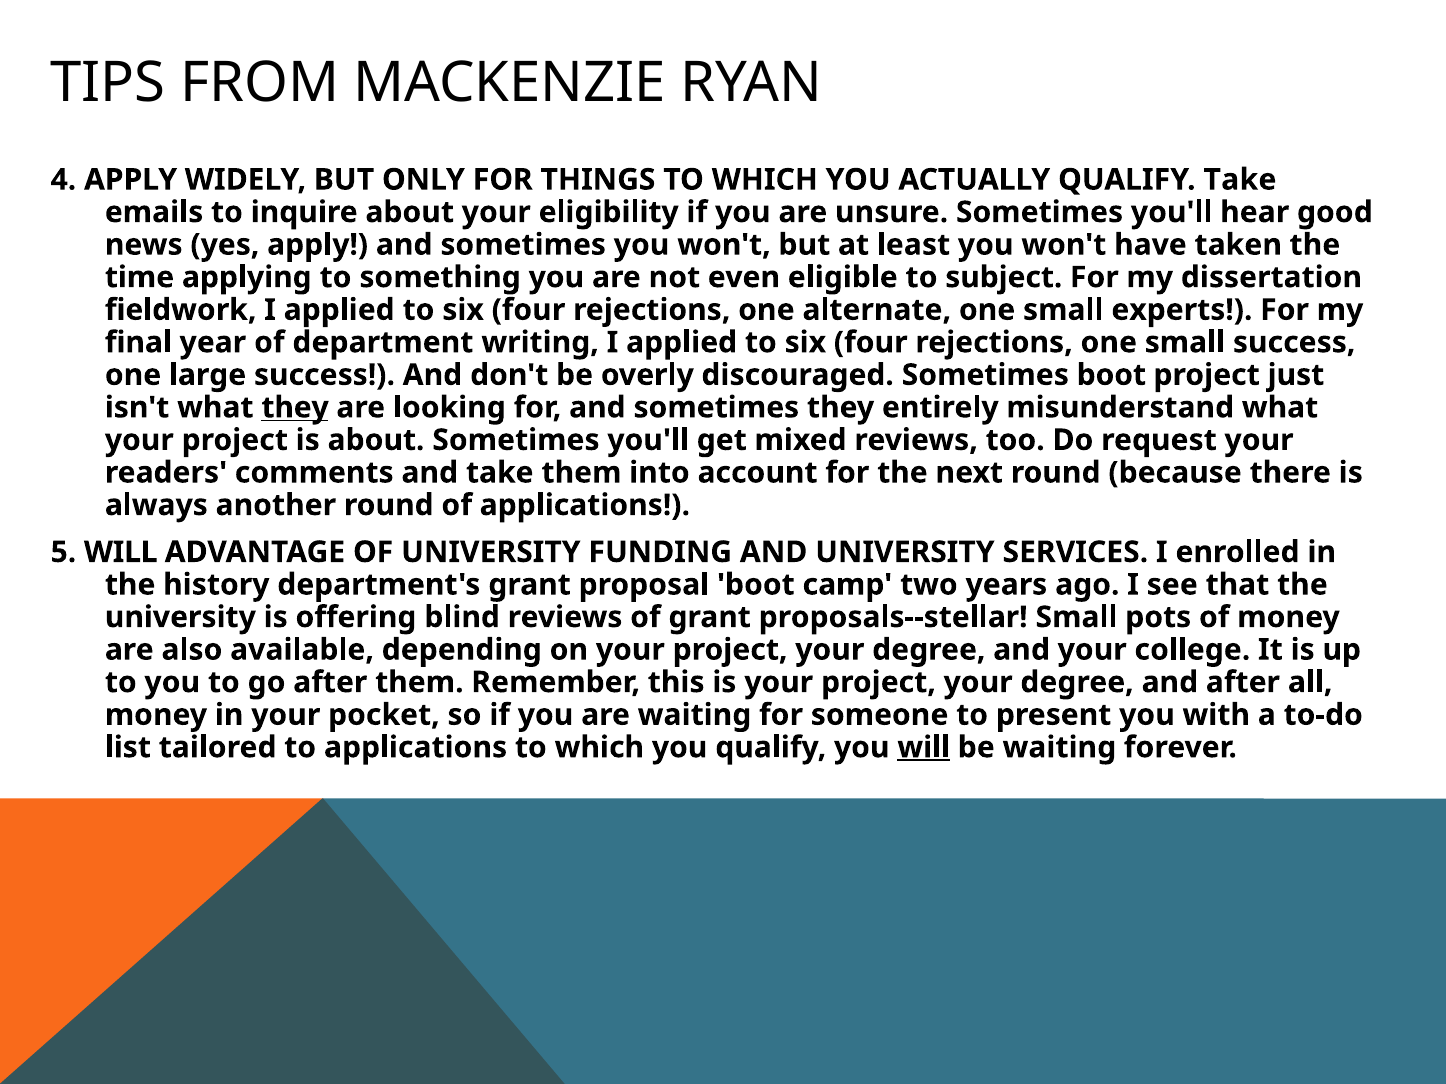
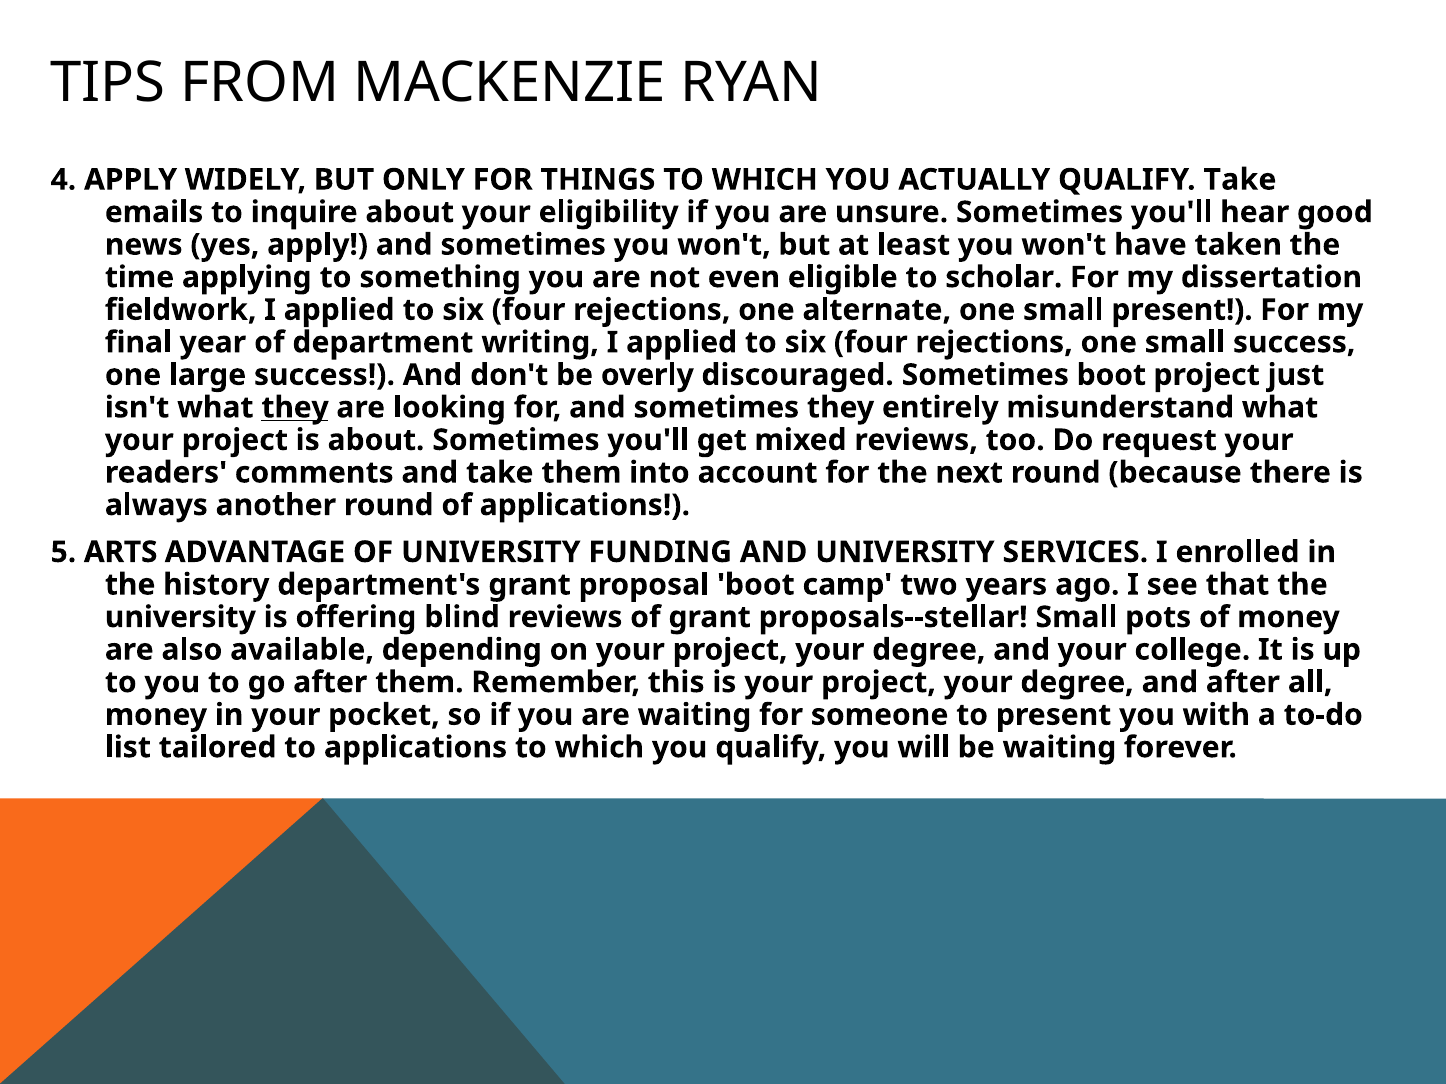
subject: subject -> scholar (1004, 277)
small experts: experts -> present (1182, 310)
5 WILL: WILL -> ARTS (121, 552)
will underline: present -> none (924, 748)
